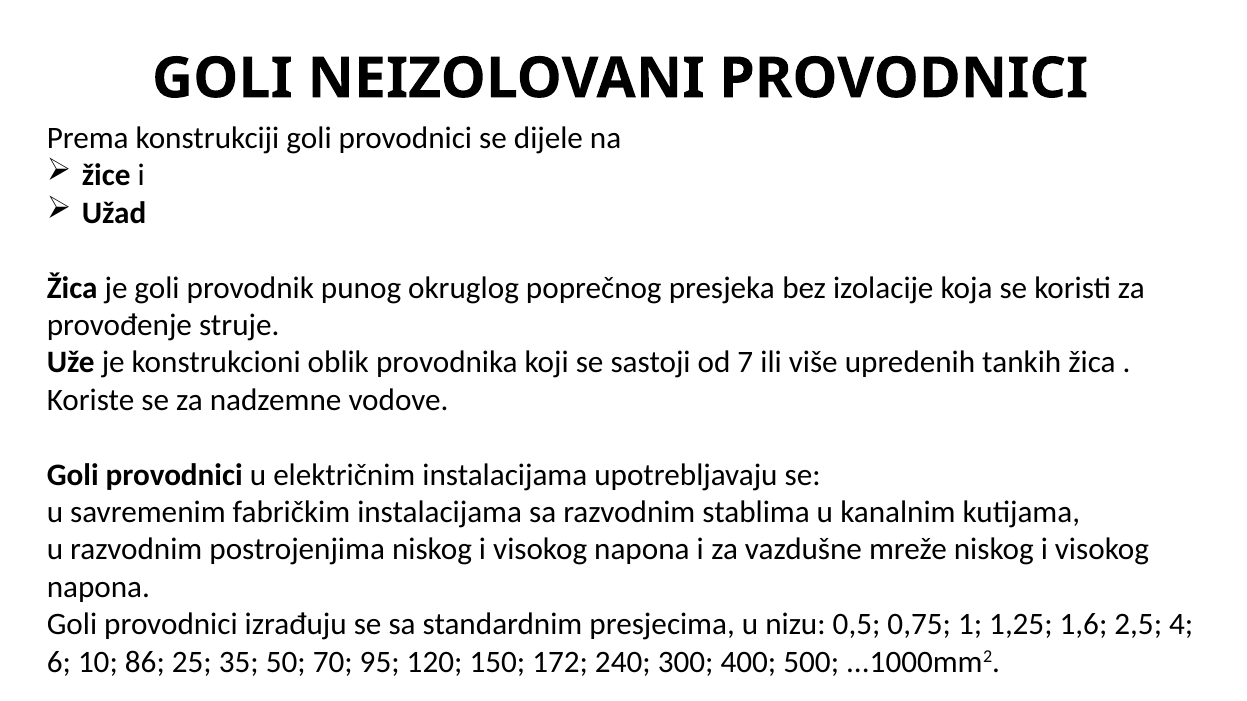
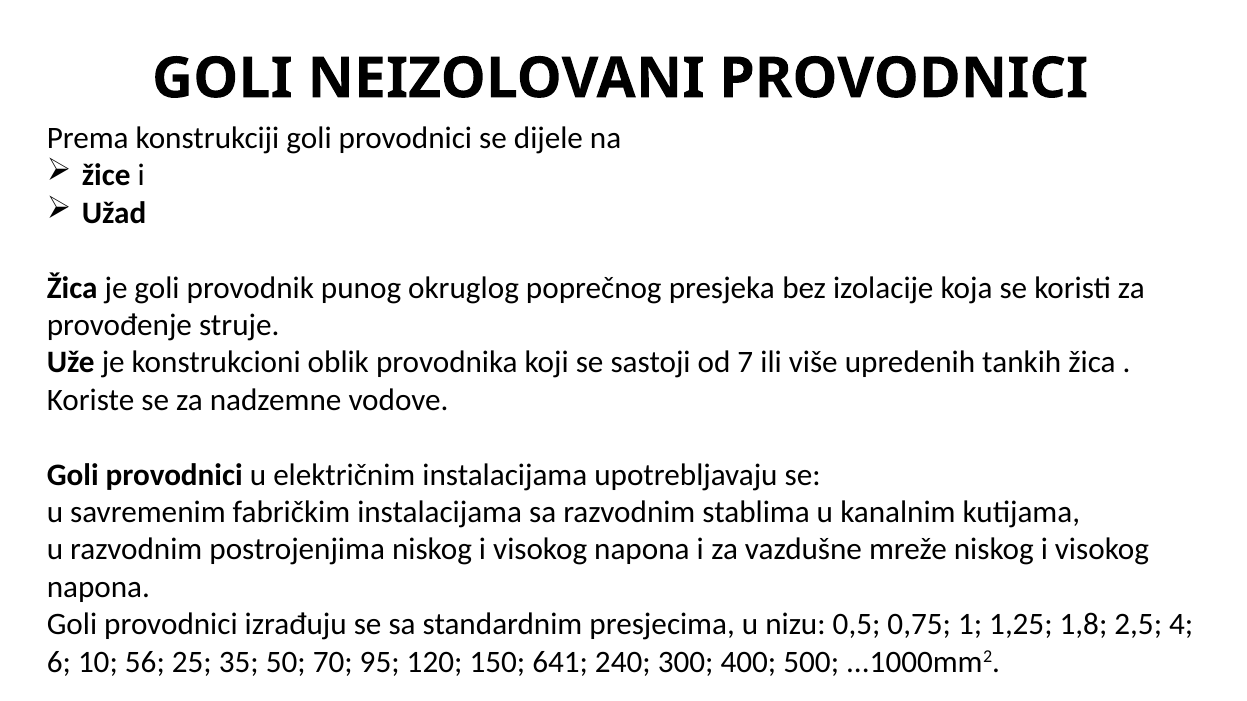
1,6: 1,6 -> 1,8 (1084, 625)
86: 86 -> 56 (145, 662)
172: 172 -> 641 (560, 662)
